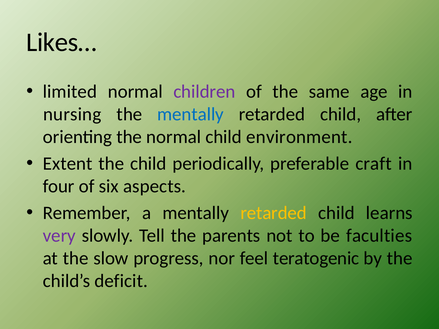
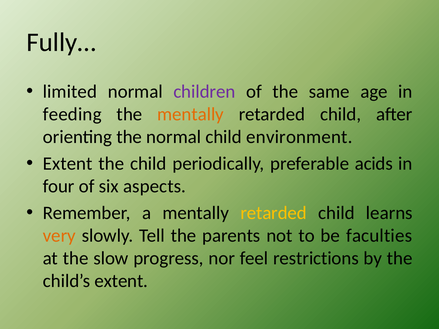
Likes…: Likes… -> Fully… (61, 42)
nursing: nursing -> feeding (72, 114)
mentally colour: blue -> orange (191, 114)
craft: craft -> acids (374, 164)
very colour: purple -> orange (59, 236)
teratogenic: teratogenic -> restrictions (316, 258)
child’s deficit: deficit -> extent (121, 281)
